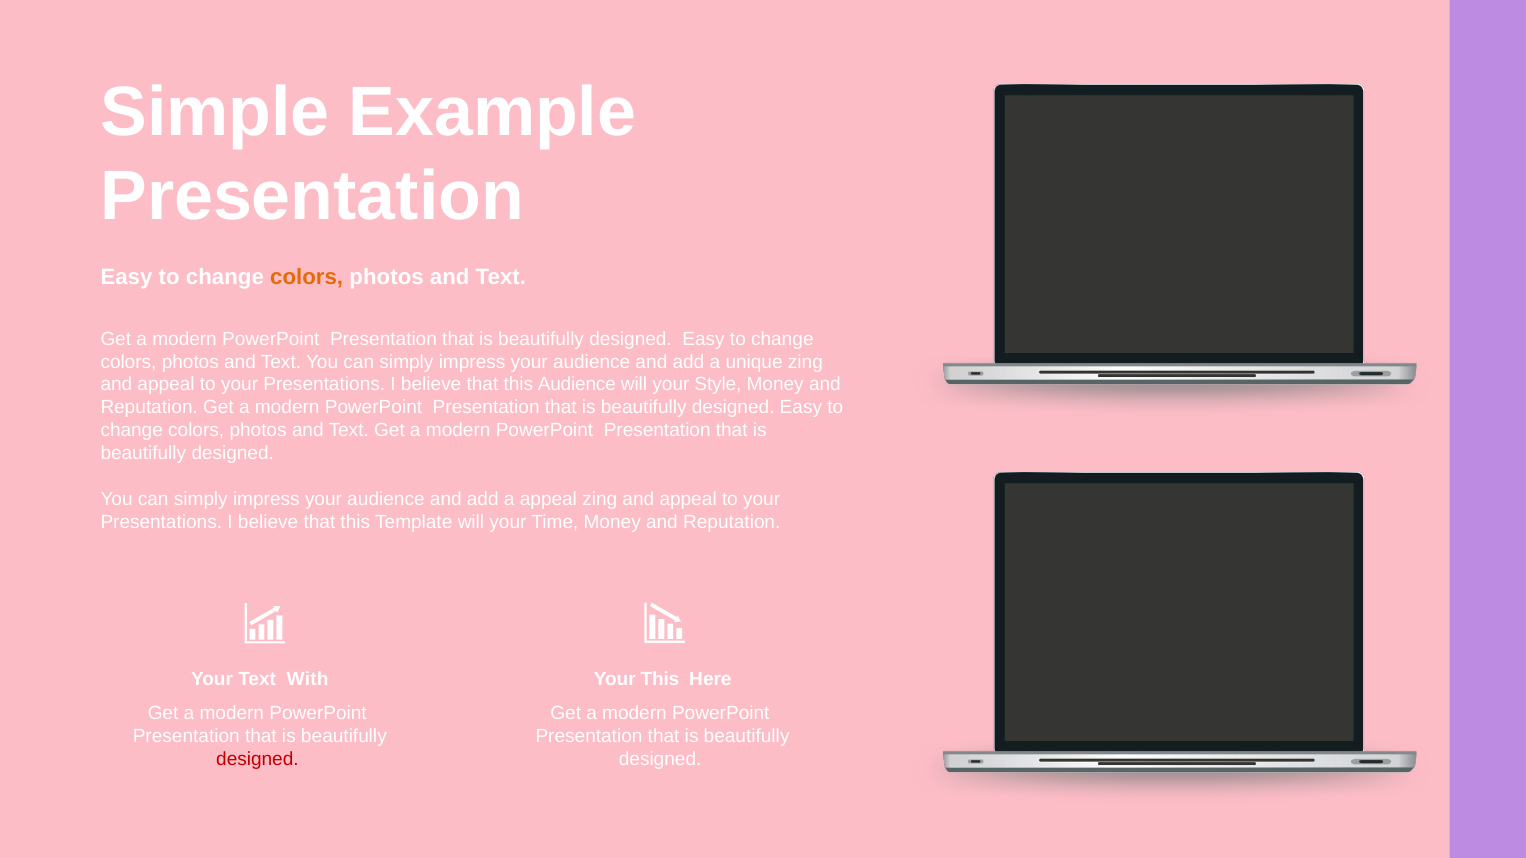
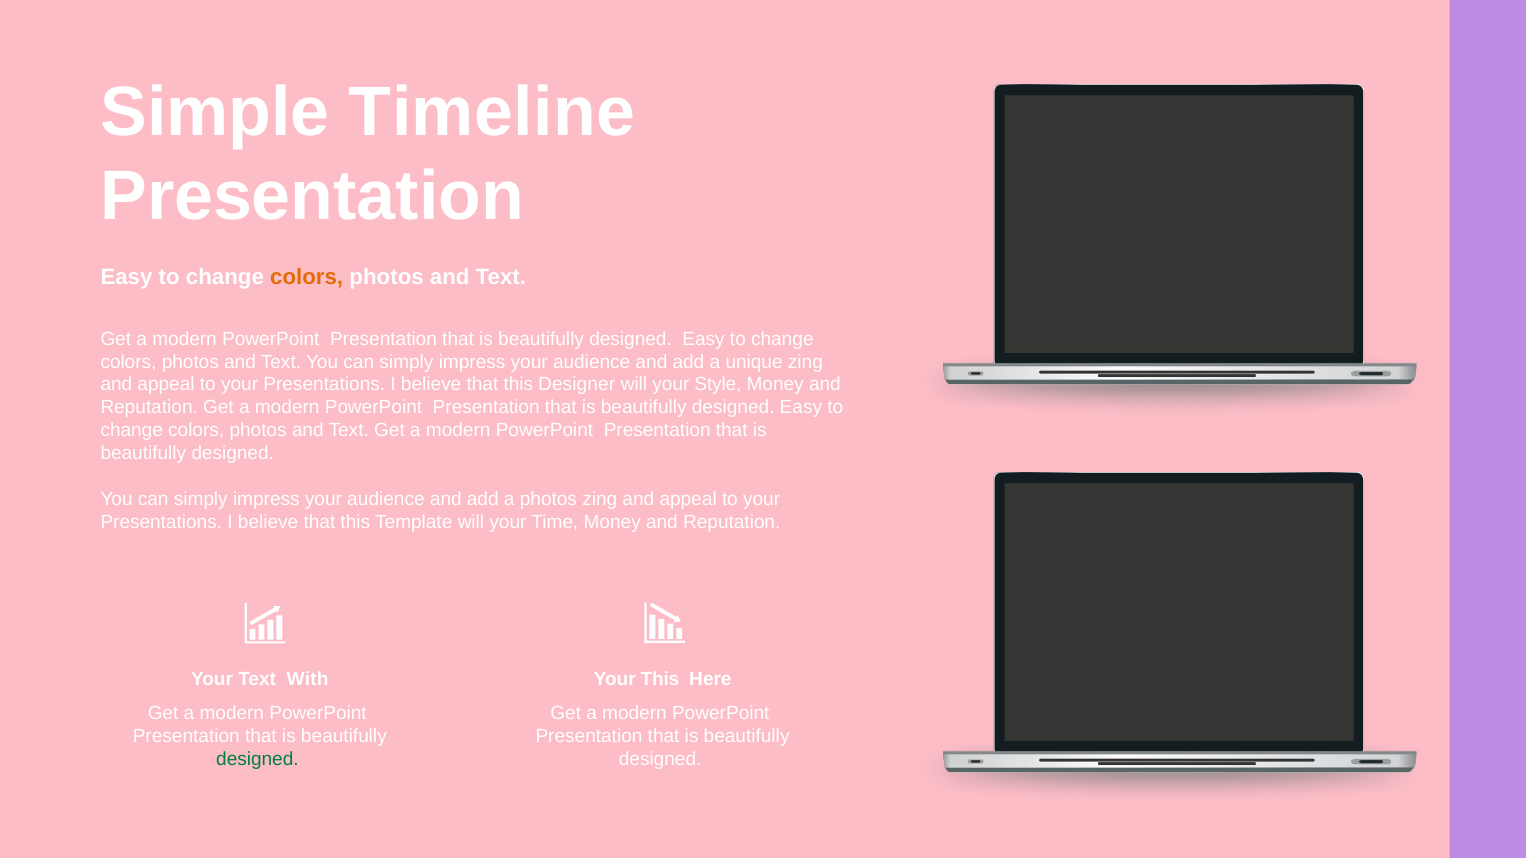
Example: Example -> Timeline (492, 113)
this Audience: Audience -> Designer (577, 385)
a appeal: appeal -> photos (548, 499)
designed colour: red -> green (257, 760)
